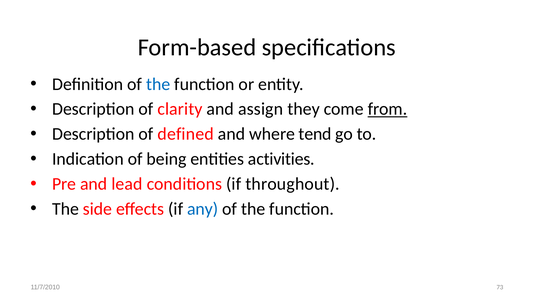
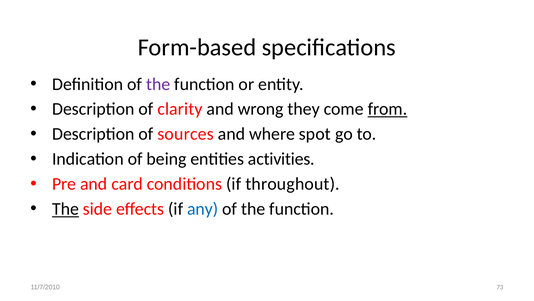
the colour: blue -> purple (158, 84)
assign: assign -> wrong (261, 109)
defined: defined -> sources (186, 134)
tend: tend -> spot (315, 134)
lead: lead -> card (127, 184)
The underline: none -> present (65, 209)
